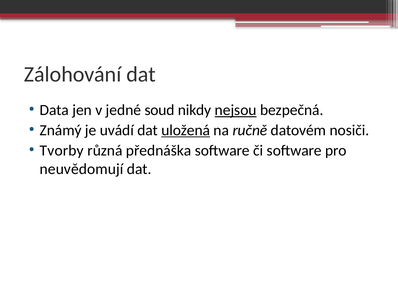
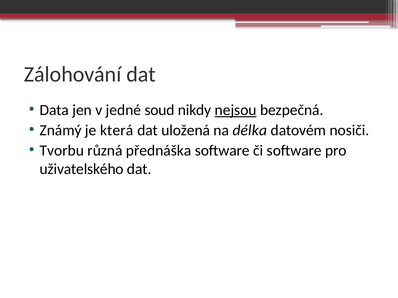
uvádí: uvádí -> která (117, 130)
uložená underline: present -> none (186, 130)
ručně: ručně -> délka (250, 130)
Tvorby: Tvorby -> Tvorbu (62, 151)
neuvědomují: neuvědomují -> uživatelského (82, 169)
